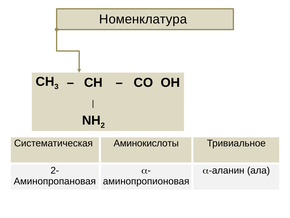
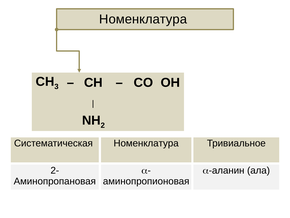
Систематическая Аминокислоты: Аминокислоты -> Номенклатура (146, 143)
